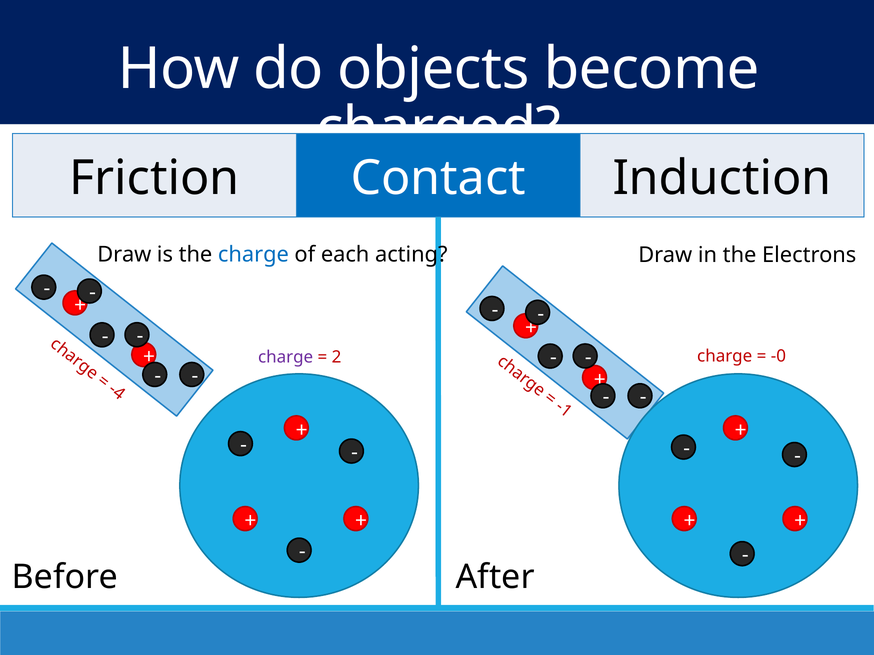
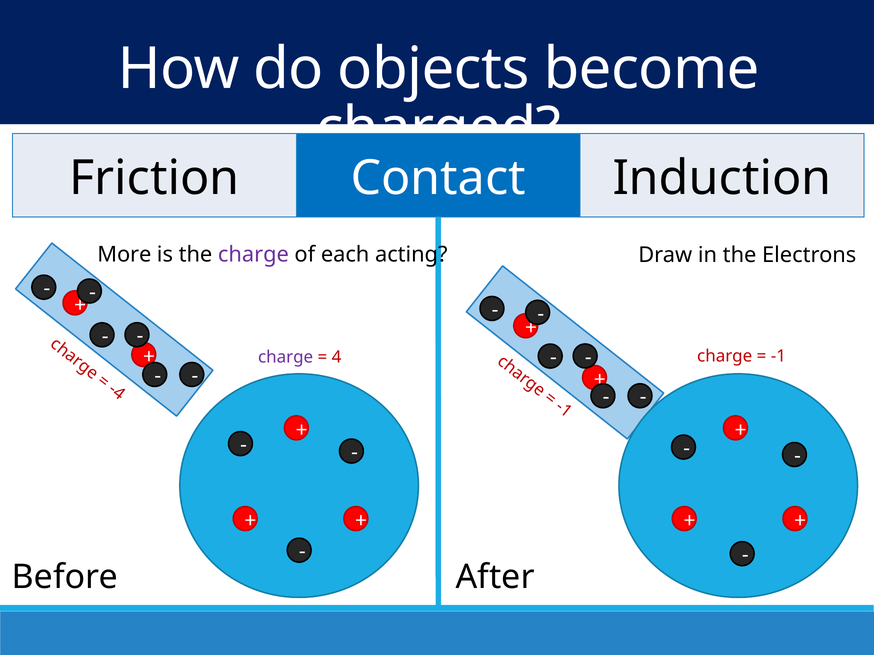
Draw: Draw -> More (124, 255)
charge colour: blue -> purple (253, 255)
2: 2 -> 4 (337, 357)
-0: -0 -> -1 (778, 356)
